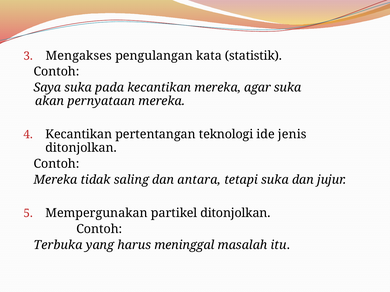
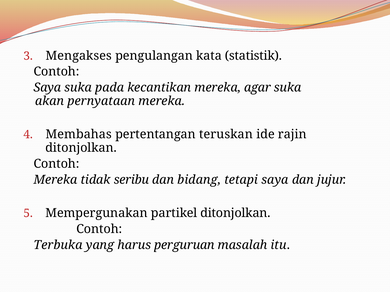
Kecantikan: Kecantikan -> Membahas (79, 135)
teknologi: teknologi -> teruskan (226, 135)
jenis: jenis -> rajin (292, 135)
saling: saling -> seribu (131, 180)
antara: antara -> bidang (199, 180)
tetapi suka: suka -> saya (275, 180)
meninggal: meninggal -> perguruan (184, 245)
